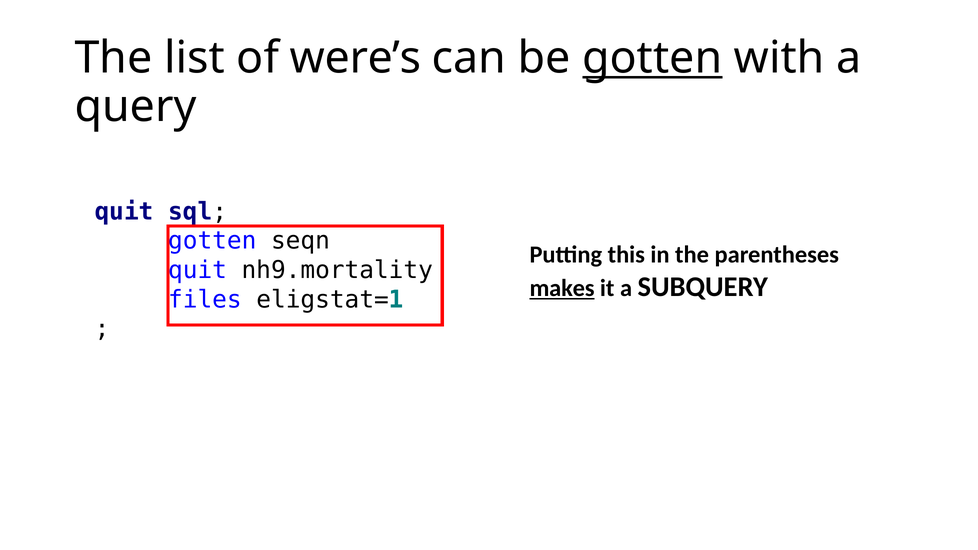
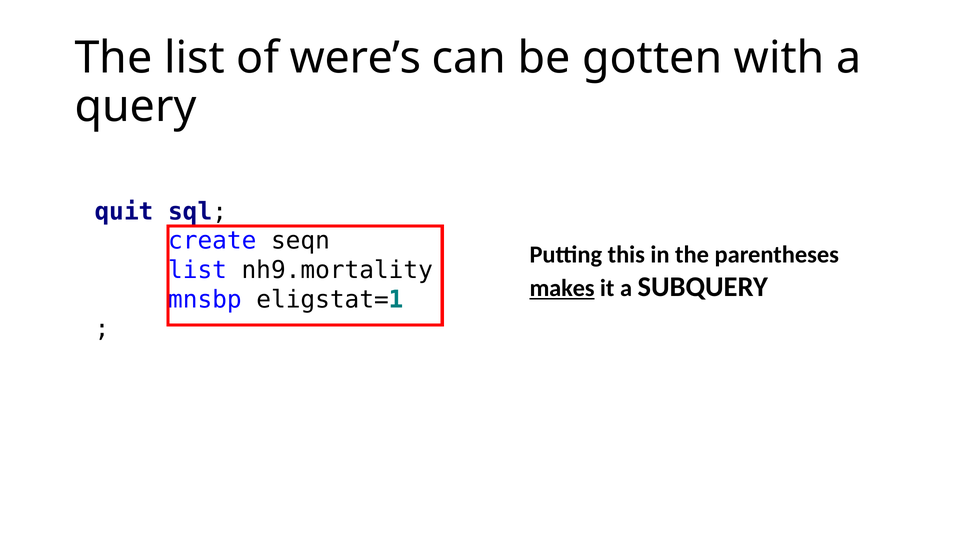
gotten underline: present -> none (652, 58)
gotten: gotten -> create (212, 241)
quit: quit -> list (198, 270)
files: files -> mnsbp (205, 300)
